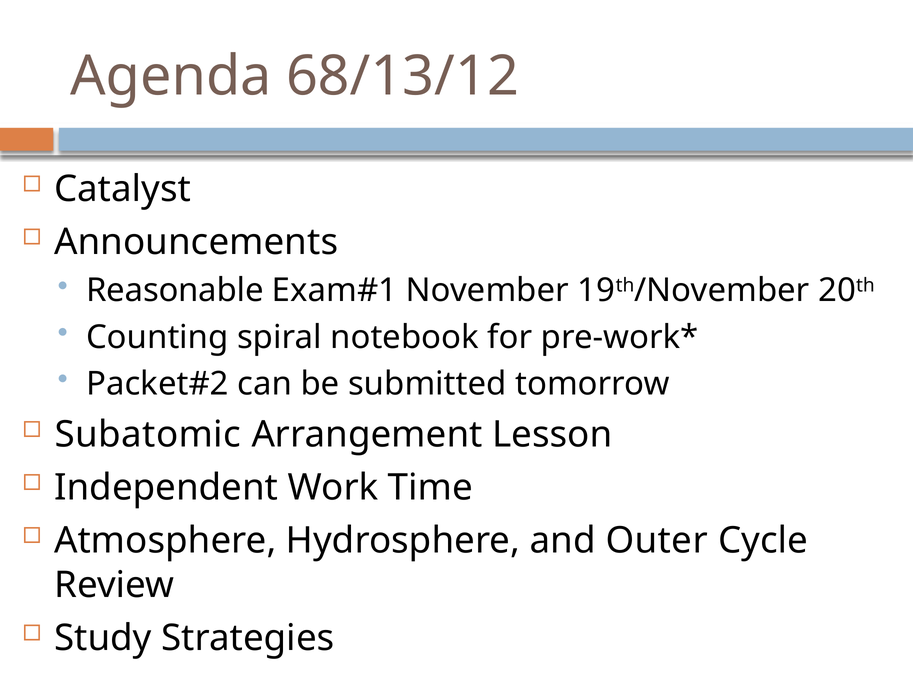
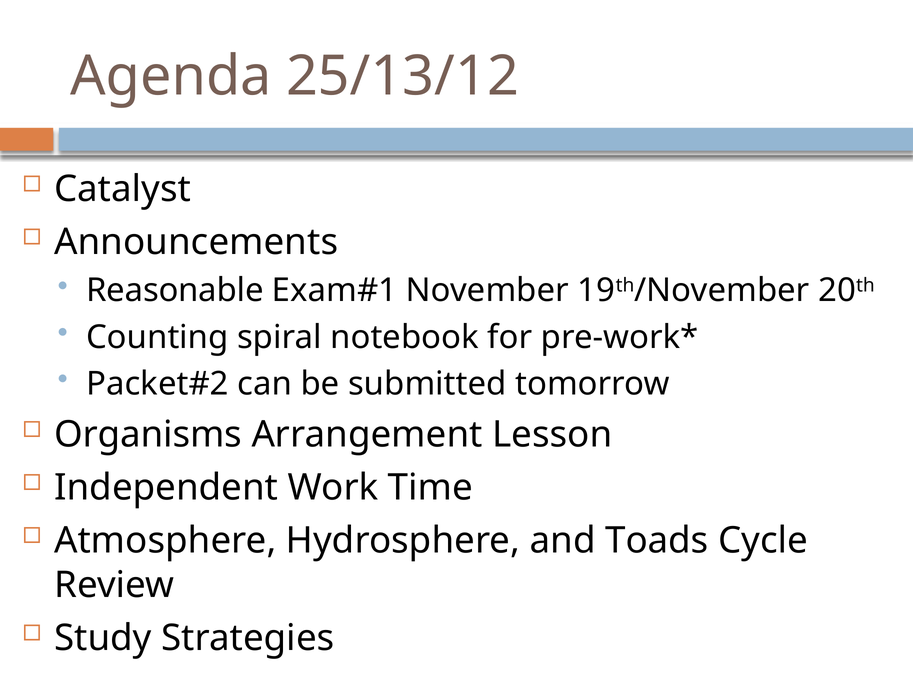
68/13/12: 68/13/12 -> 25/13/12 (402, 76)
Subatomic: Subatomic -> Organisms (148, 434)
Outer: Outer -> Toads (657, 541)
